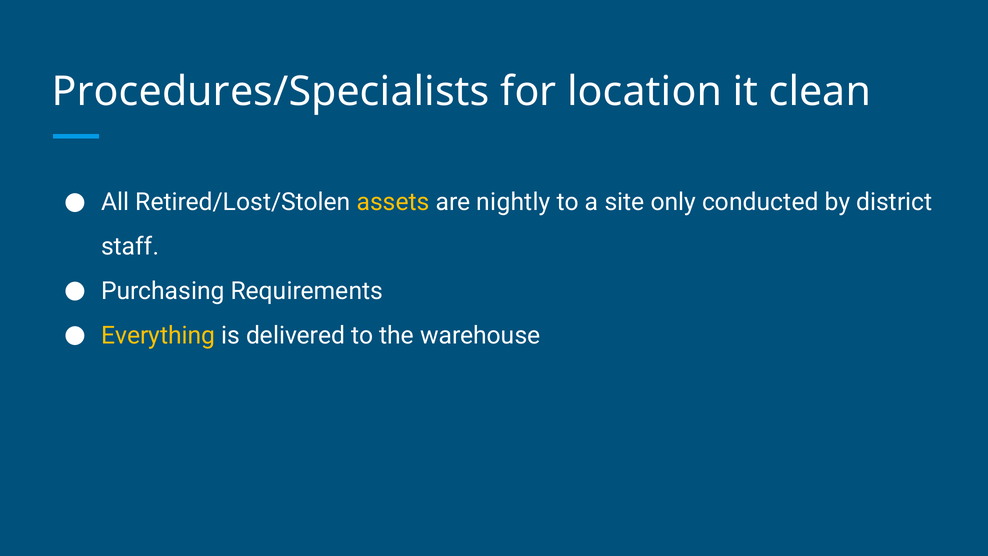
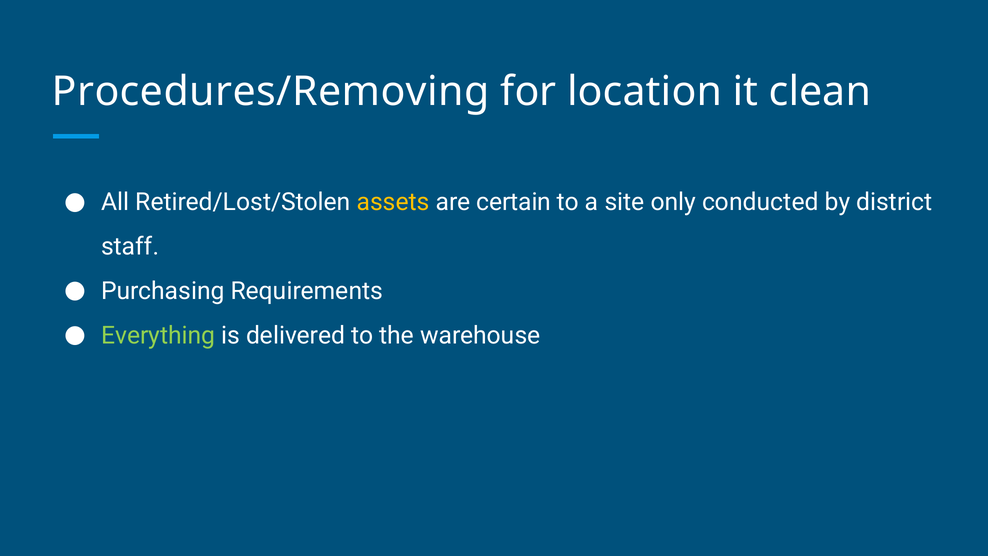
Procedures/Specialists: Procedures/Specialists -> Procedures/Removing (271, 92)
nightly: nightly -> certain (514, 202)
Everything colour: yellow -> light green (158, 336)
